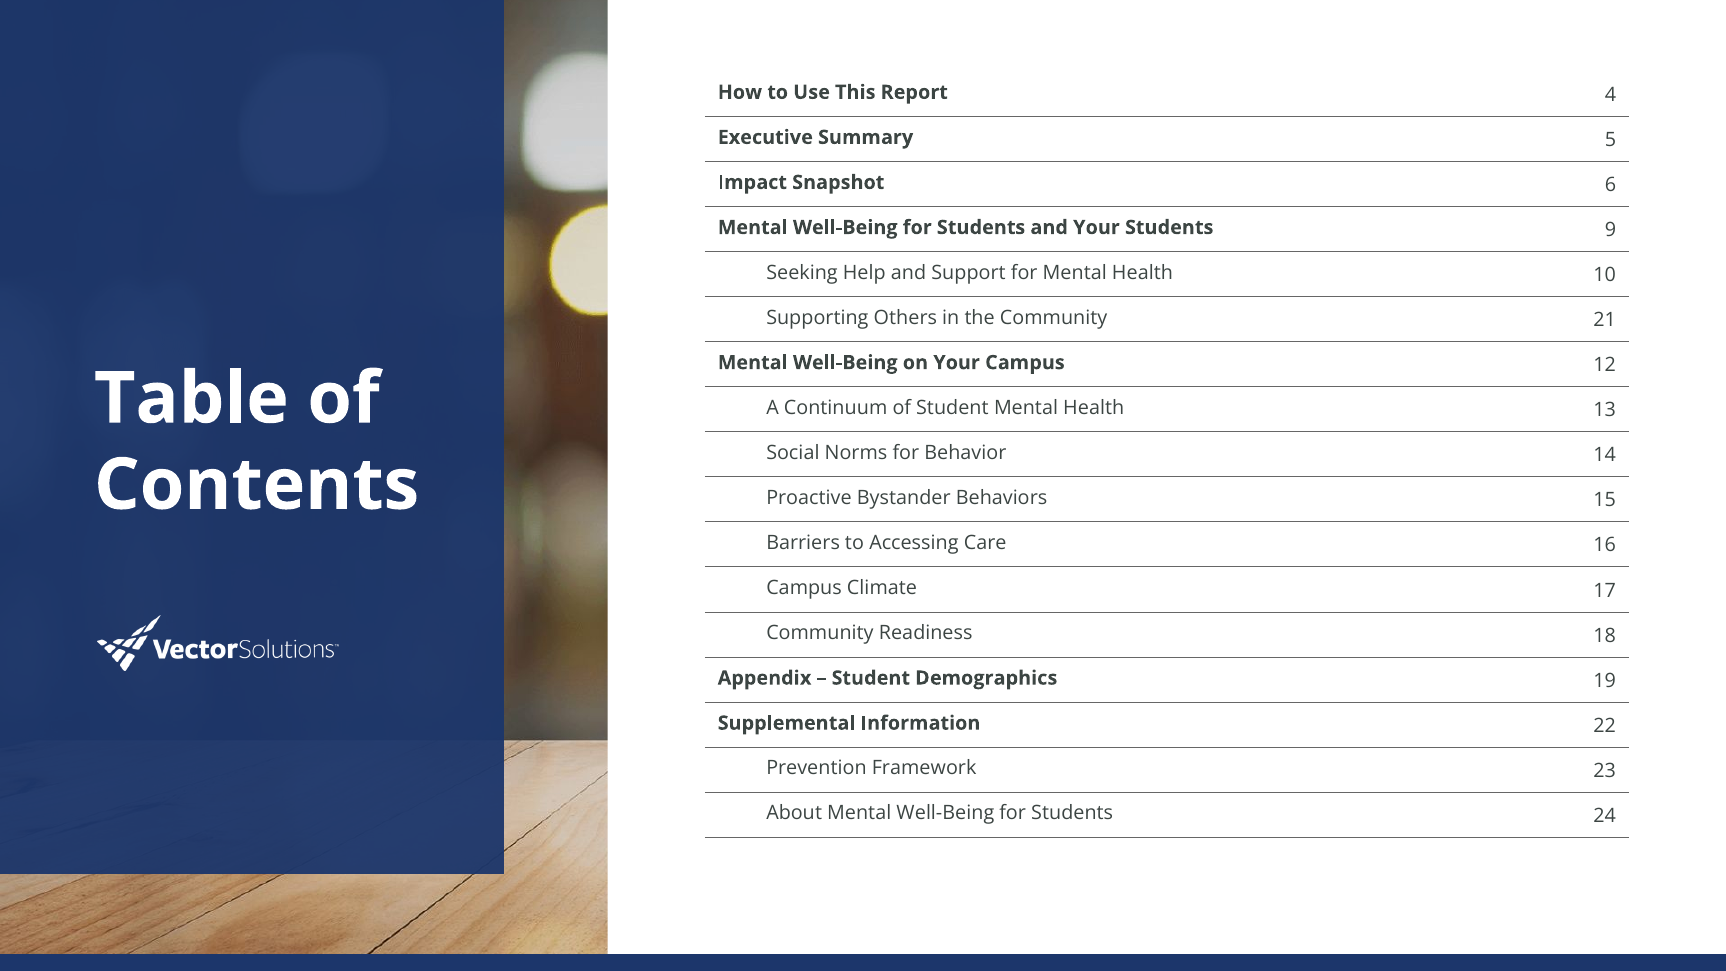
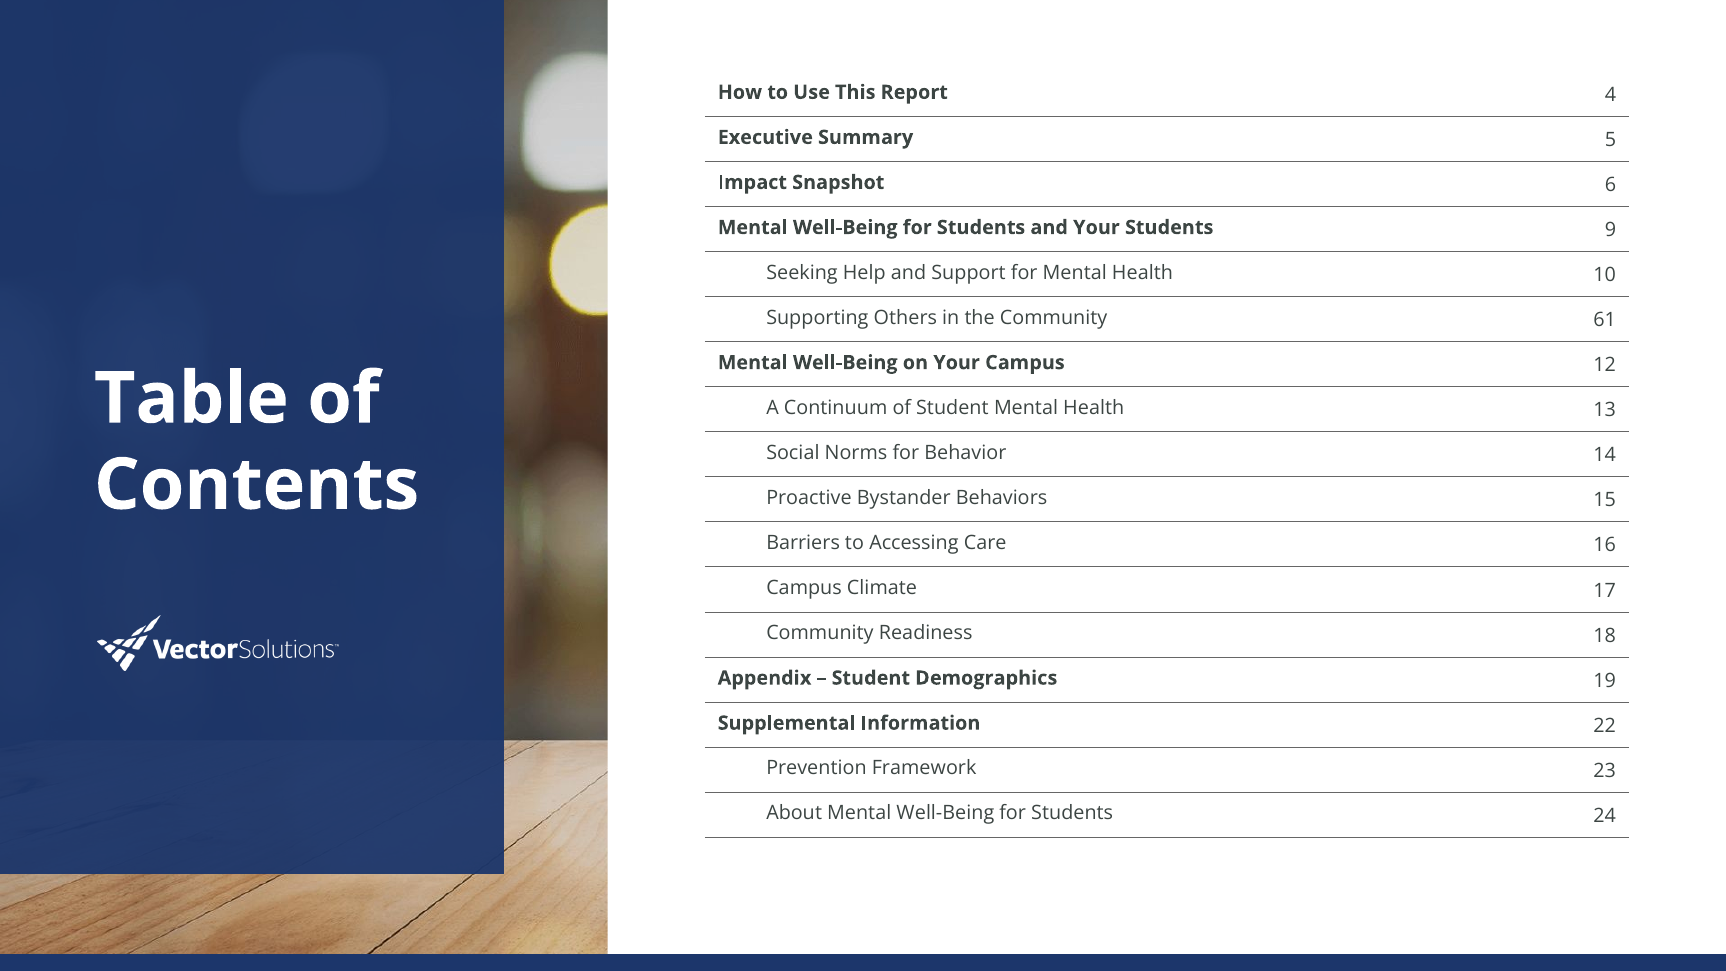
21: 21 -> 61 (1605, 320)
